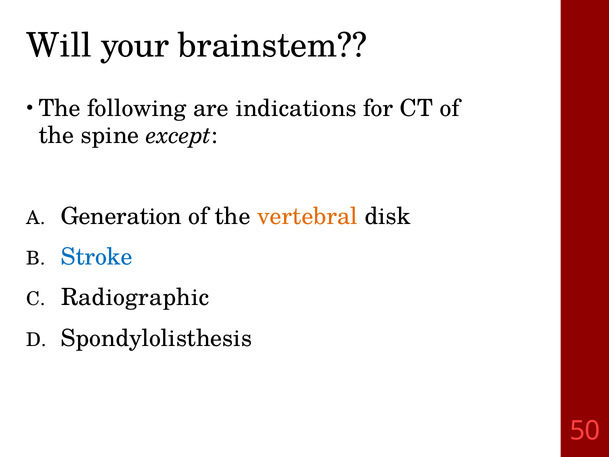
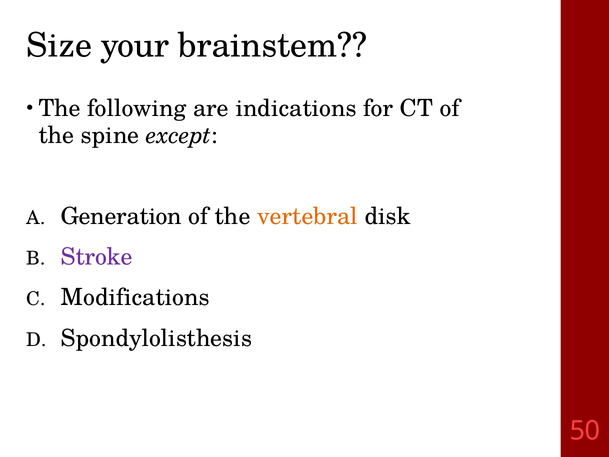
Will: Will -> Size (59, 45)
Stroke colour: blue -> purple (97, 257)
Radiographic: Radiographic -> Modifications (135, 297)
